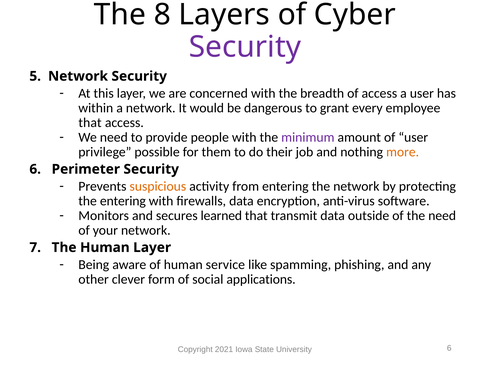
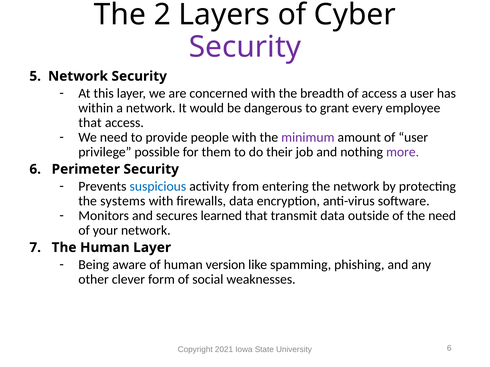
8: 8 -> 2 (162, 15)
more colour: orange -> purple (403, 152)
suspicious colour: orange -> blue (158, 187)
the entering: entering -> systems (123, 201)
service: service -> version (225, 265)
applications: applications -> weaknesses (261, 280)
